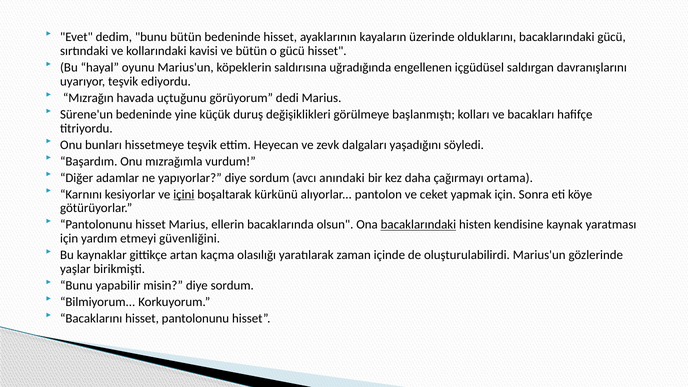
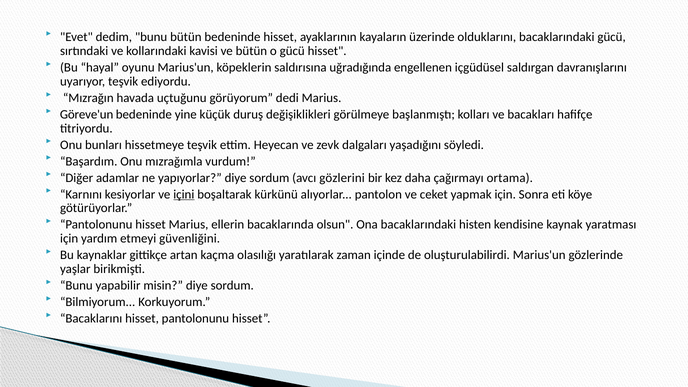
Sürene'un: Sürene'un -> Göreve'un (87, 114)
anındaki: anındaki -> gözlerini (342, 178)
bacaklarındaki underline: present -> none (418, 225)
